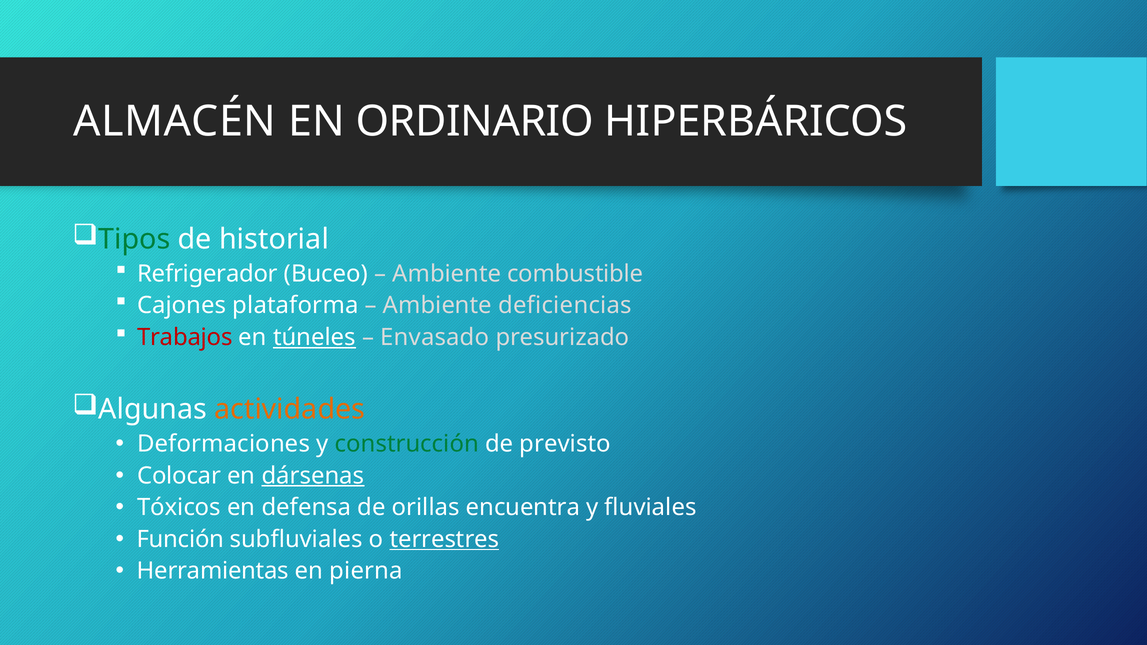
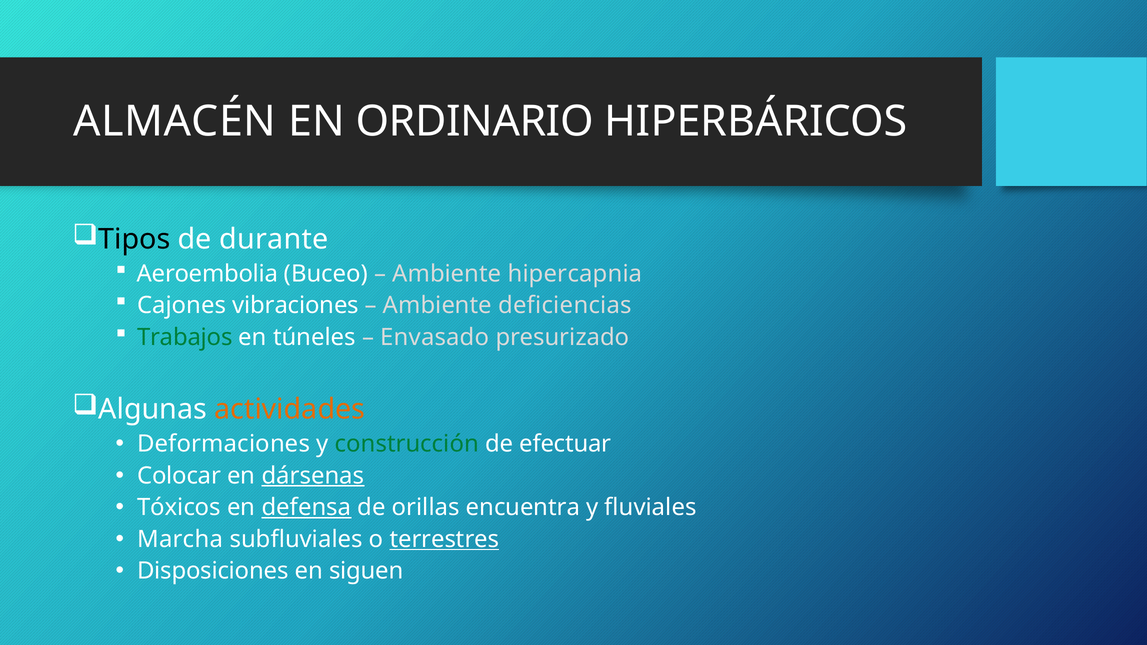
Tipos colour: green -> black (134, 239)
historial: historial -> durante (274, 239)
Refrigerador: Refrigerador -> Aeroembolia (208, 274)
combustible: combustible -> hipercapnia (575, 274)
plataforma: plataforma -> vibraciones (296, 306)
Trabajos colour: red -> green (185, 337)
túneles underline: present -> none (314, 337)
previsto: previsto -> efectuar (565, 444)
defensa underline: none -> present (306, 508)
Función: Función -> Marcha (180, 539)
Herramientas: Herramientas -> Disposiciones (213, 571)
pierna: pierna -> siguen (366, 571)
